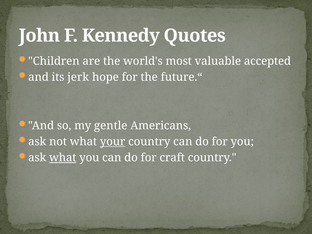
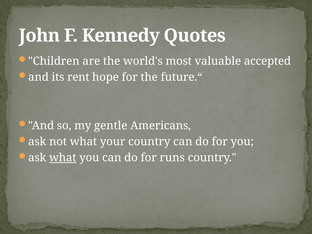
jerk: jerk -> rent (78, 77)
your underline: present -> none (113, 142)
craft: craft -> runs (172, 158)
